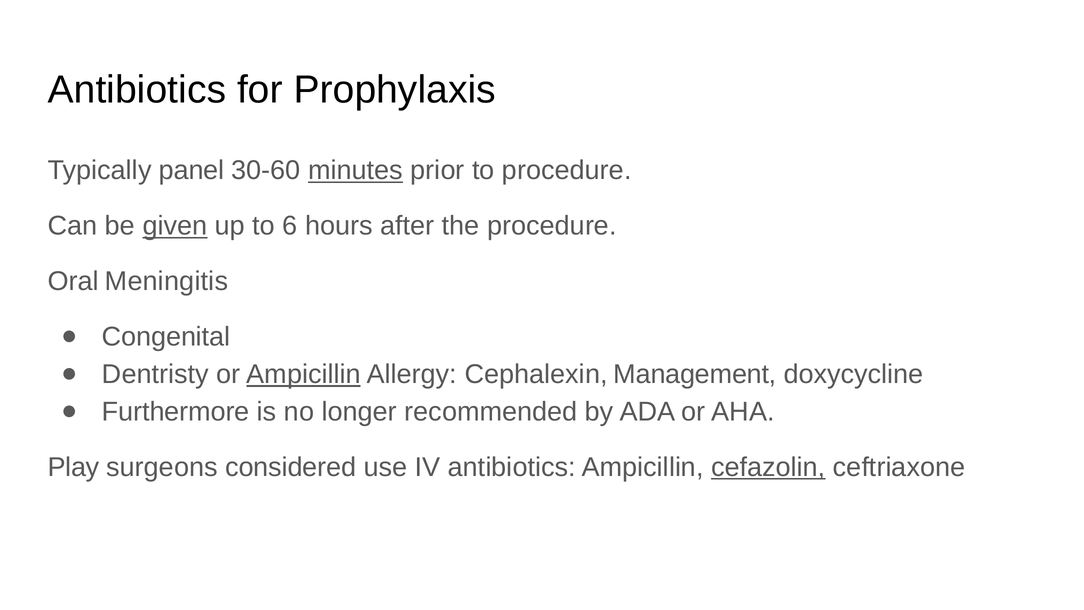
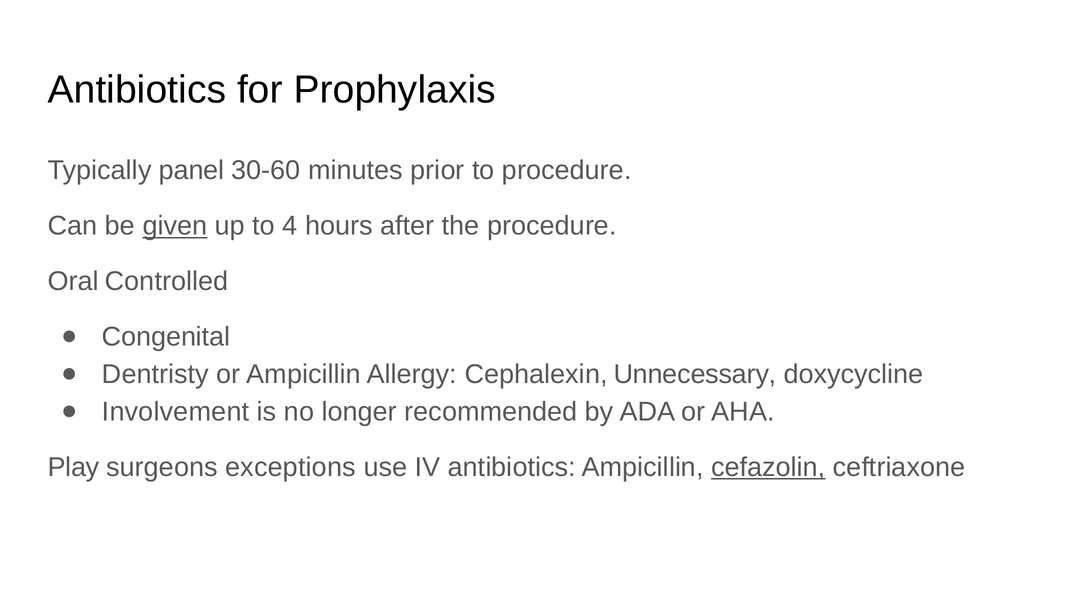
minutes underline: present -> none (355, 170)
6: 6 -> 4 (290, 226)
Meningitis: Meningitis -> Controlled (167, 281)
Ampicillin underline: present -> none (304, 374)
Management: Management -> Unnecessary (695, 374)
Furthermore: Furthermore -> Involvement (176, 412)
considered: considered -> exceptions (291, 467)
